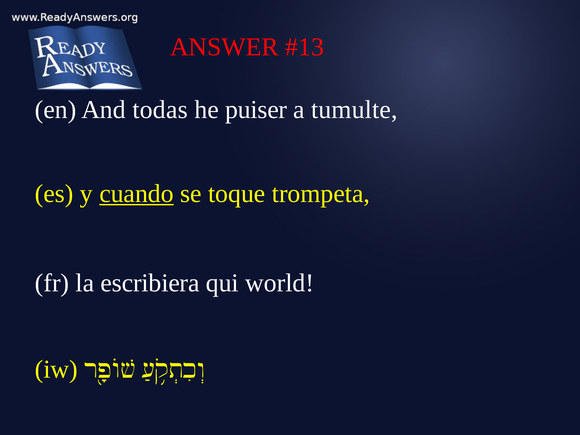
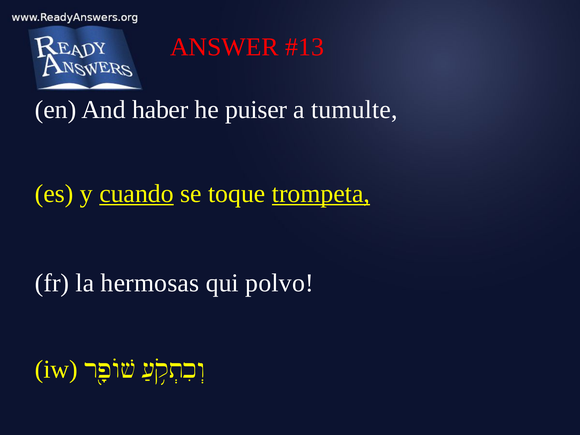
todas: todas -> haber (160, 110)
trompeta underline: none -> present (321, 194)
escribiera: escribiera -> hermosas (150, 283)
world: world -> polvo (279, 283)
